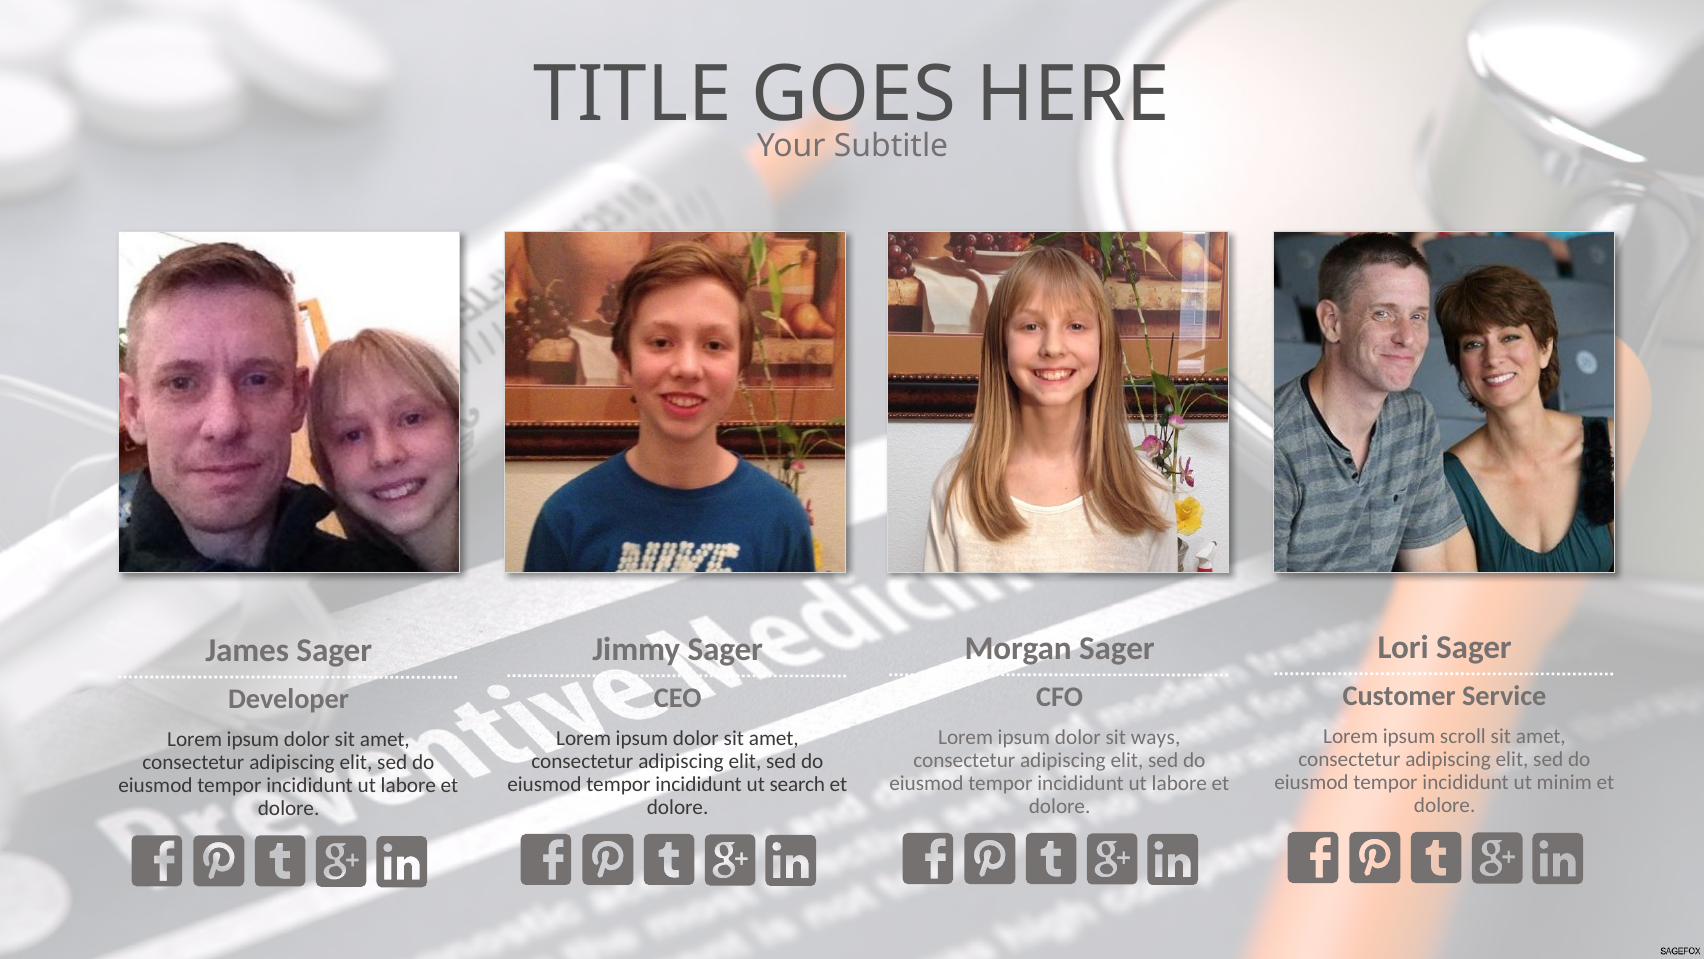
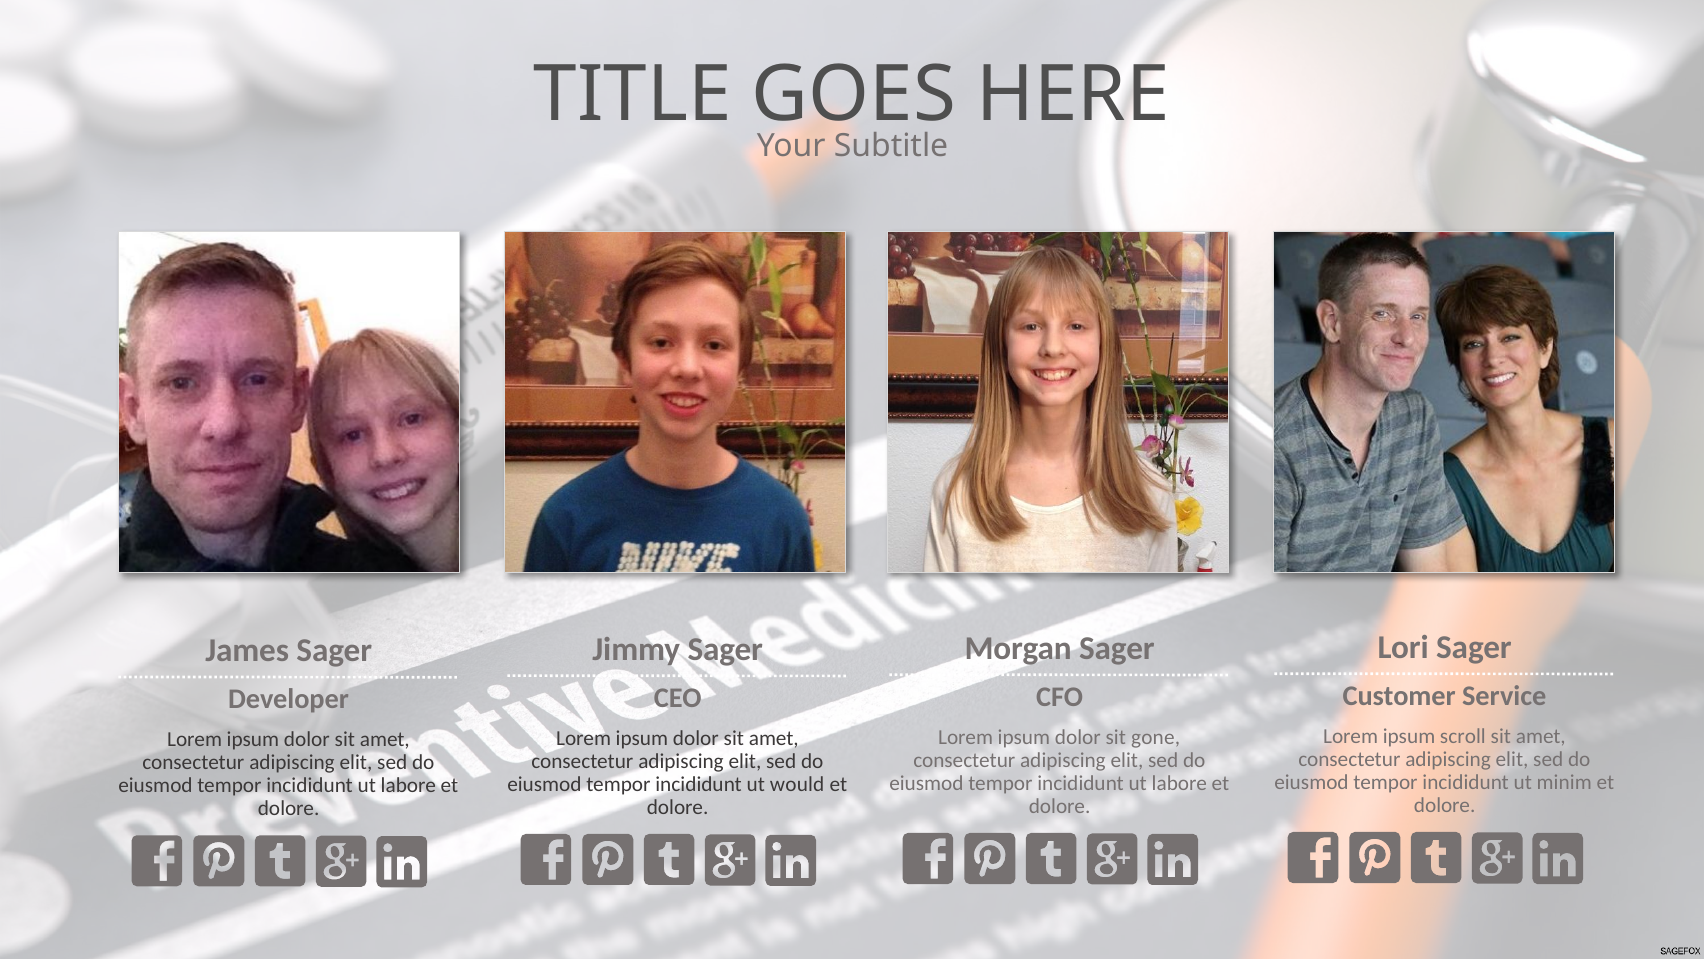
ways: ways -> gone (1156, 737)
search: search -> would (797, 784)
